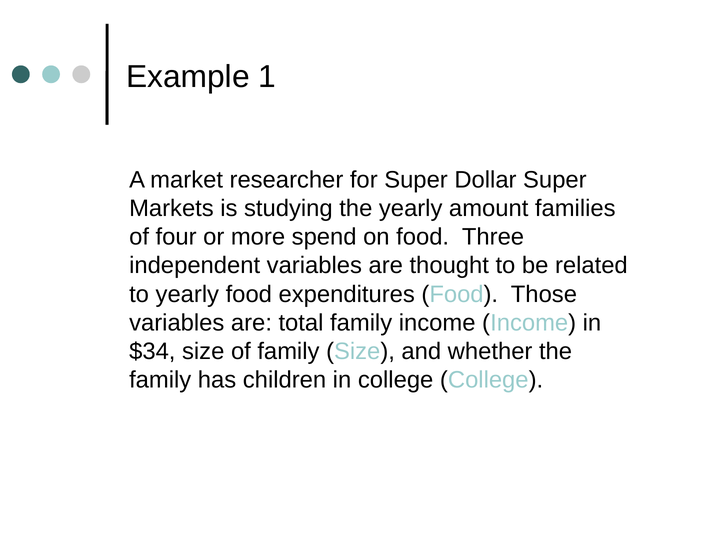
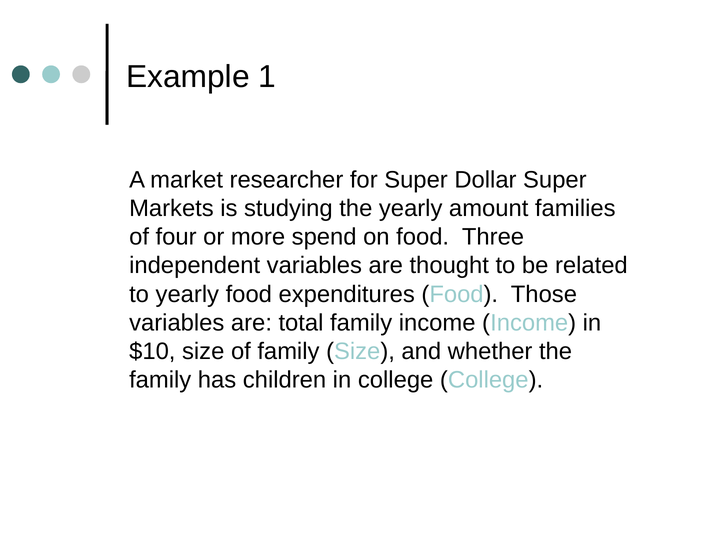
$34: $34 -> $10 (152, 352)
